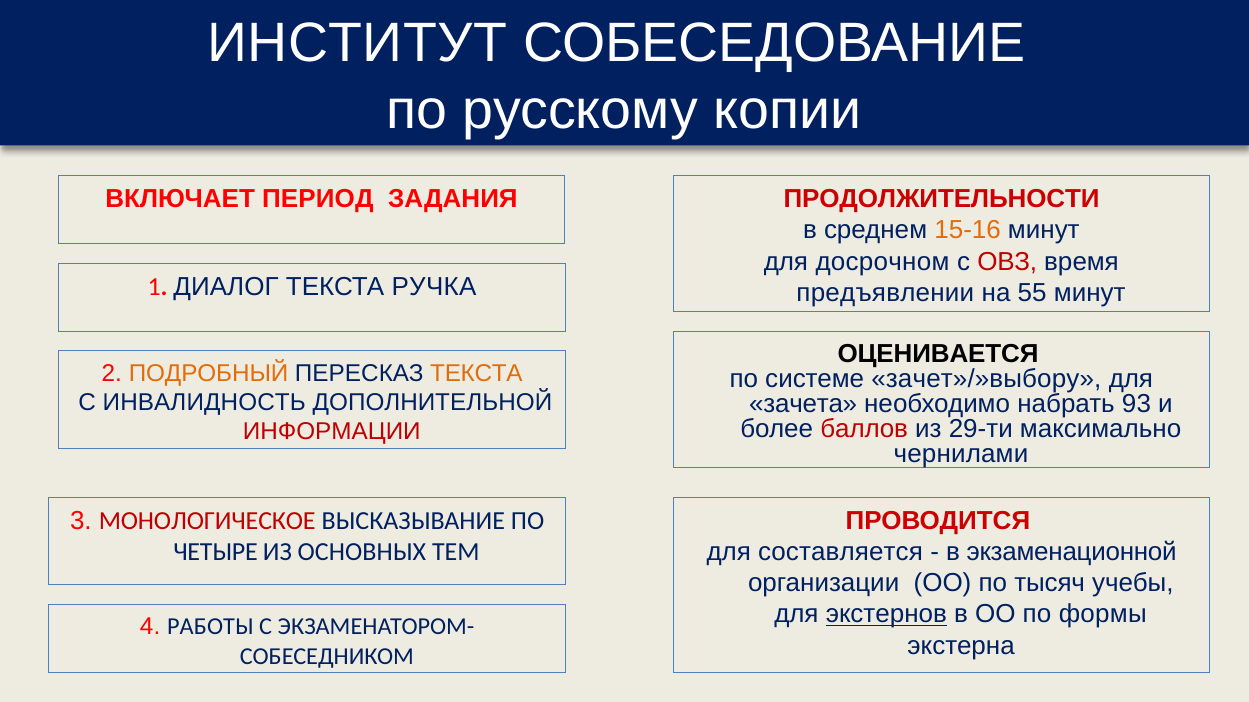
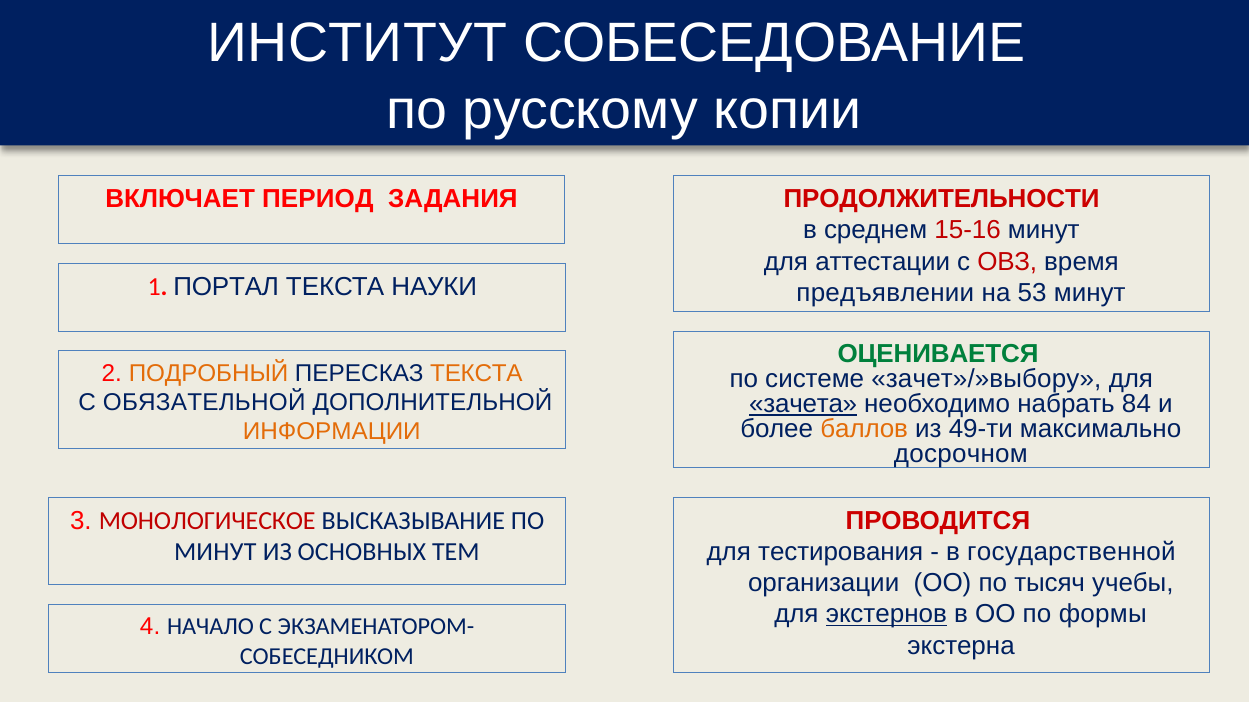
15-16 colour: orange -> red (968, 230)
досрочном: досрочном -> аттестации (883, 262)
ДИАЛОГ: ДИАЛОГ -> ПОРТАЛ (226, 287)
РУЧКА: РУЧКА -> НАУКИ (434, 287)
55: 55 -> 53 (1032, 293)
ОЦЕНИВАЕТСЯ colour: black -> green (938, 354)
ИНВАЛИДНОСТЬ: ИНВАЛИДНОСТЬ -> ОБЯЗАТЕЛЬНОЙ (204, 403)
зачета underline: none -> present (803, 404)
93: 93 -> 84 (1136, 404)
баллов colour: red -> orange (864, 429)
29-ти: 29-ти -> 49-ти (981, 429)
ИНФОРМАЦИИ colour: red -> orange (332, 432)
чернилами: чернилами -> досрочном (961, 454)
составляется: составляется -> тестирования (841, 552)
экзаменационной: экзаменационной -> государственной (1071, 552)
ЧЕТЫРЕ: ЧЕТЫРЕ -> МИНУТ (215, 552)
РАБОТЫ: РАБОТЫ -> НАЧАЛО (210, 627)
